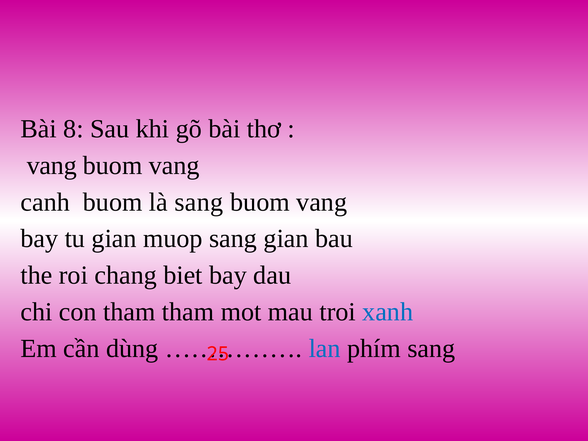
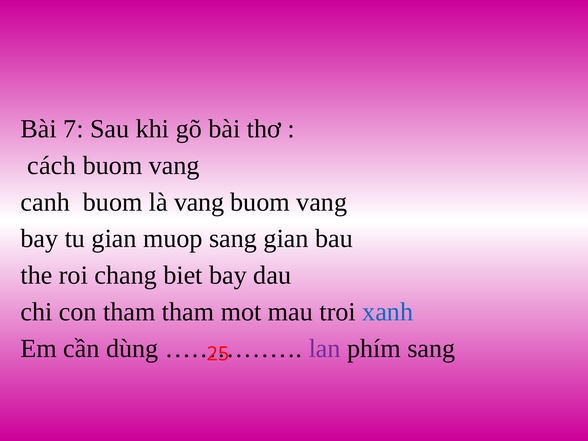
8: 8 -> 7 (73, 129)
vang: vang -> cách (51, 166)
là sang: sang -> vang (199, 202)
lan colour: blue -> purple (325, 349)
